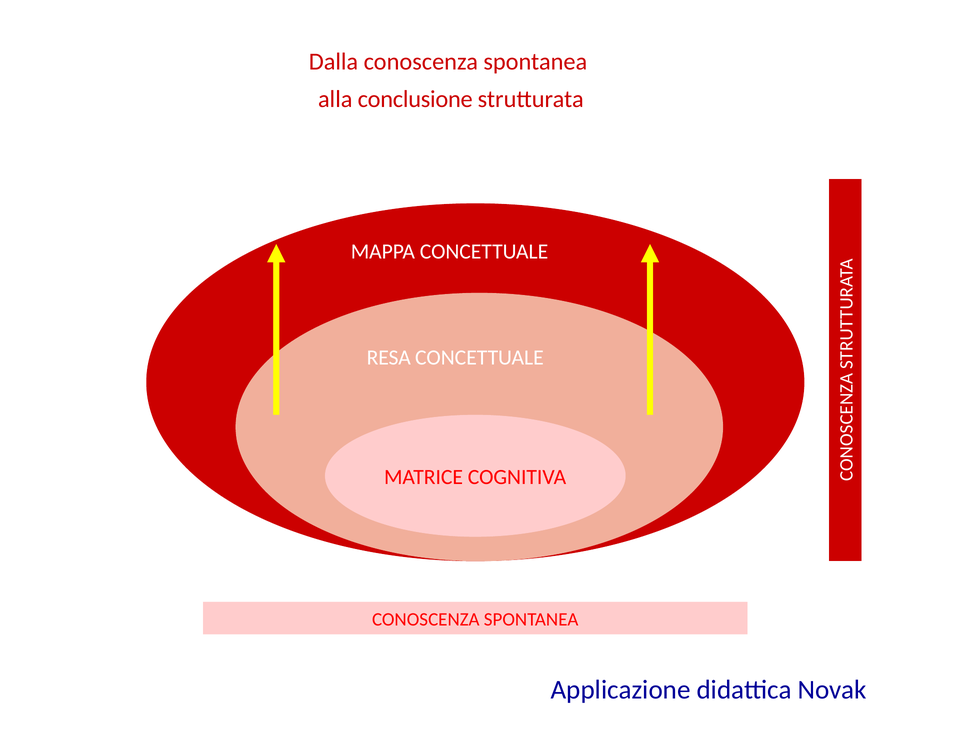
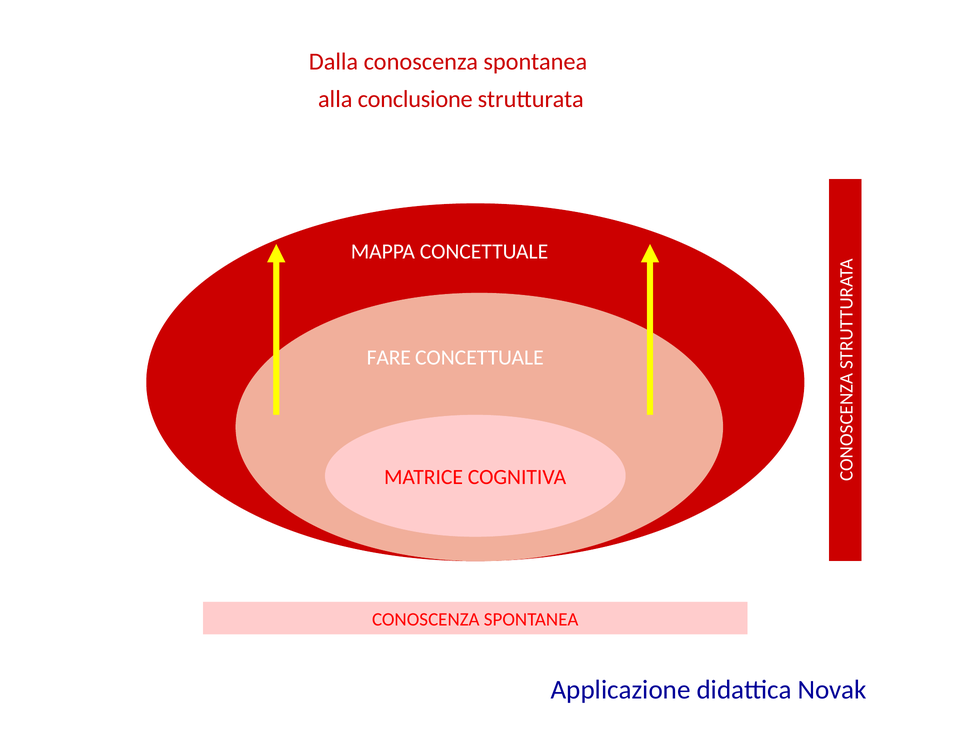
RESA: RESA -> FARE (389, 357)
